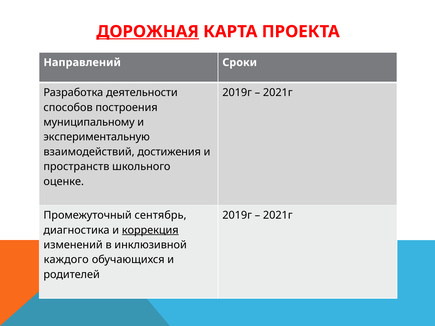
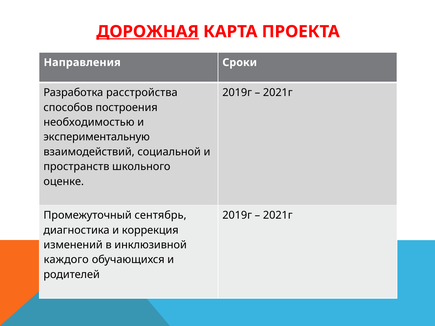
Направлений: Направлений -> Направления (82, 63)
деятельности: деятельности -> расстройства (142, 93)
муниципальному: муниципальному -> необходимостью (89, 122)
достижения: достижения -> социальной (169, 152)
коррекция underline: present -> none (150, 230)
